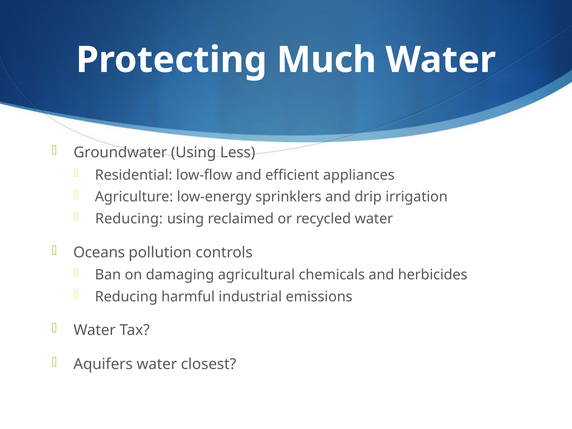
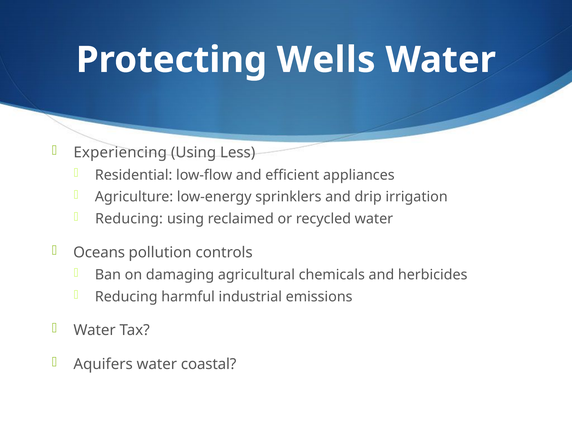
Much: Much -> Wells (326, 60)
Groundwater: Groundwater -> Experiencing (120, 153)
closest: closest -> coastal (209, 364)
